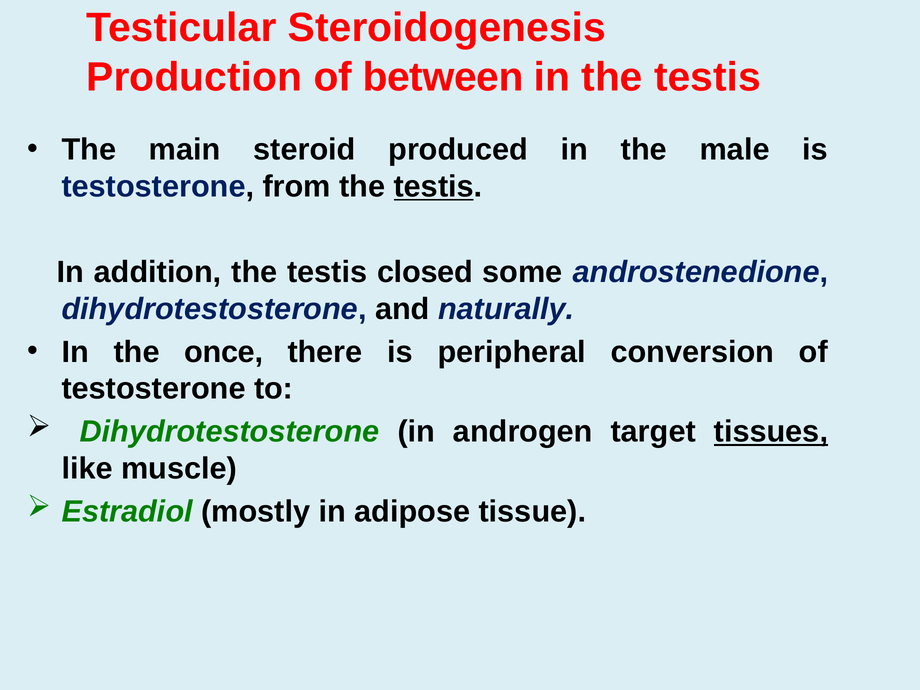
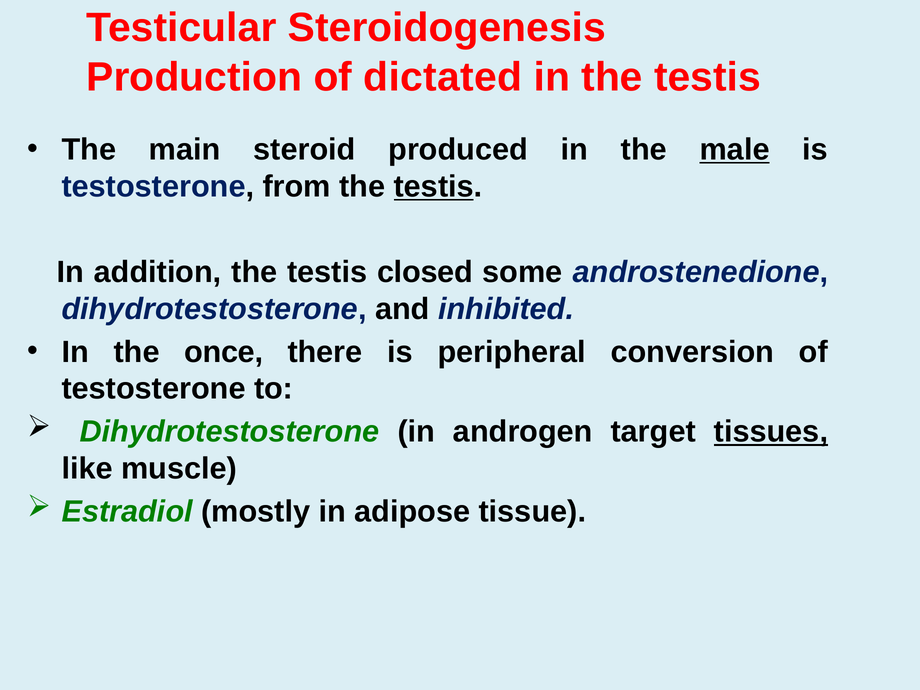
between: between -> dictated (443, 77)
male underline: none -> present (735, 150)
naturally: naturally -> inhibited (506, 309)
